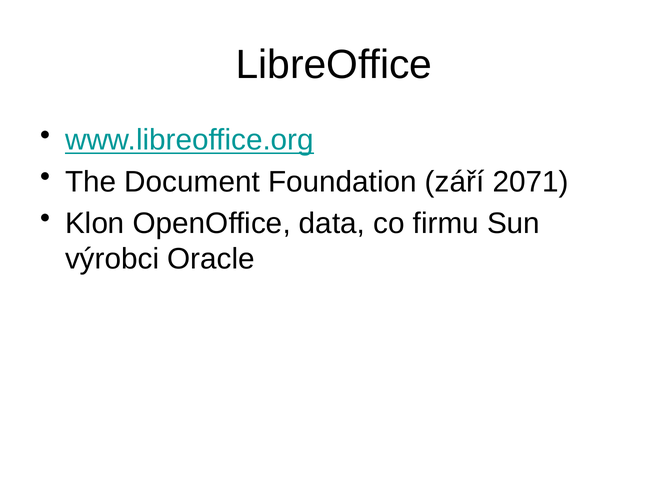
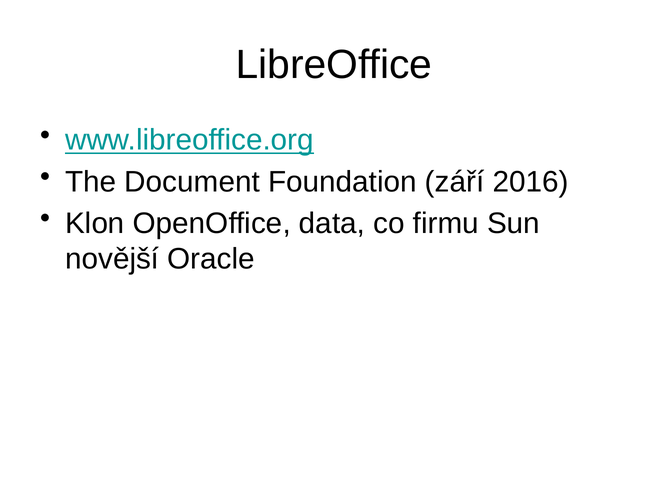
2071: 2071 -> 2016 (531, 182)
výrobci: výrobci -> novější (112, 259)
